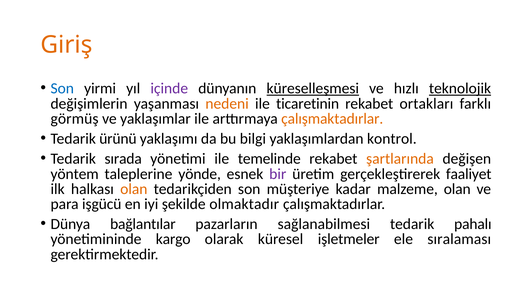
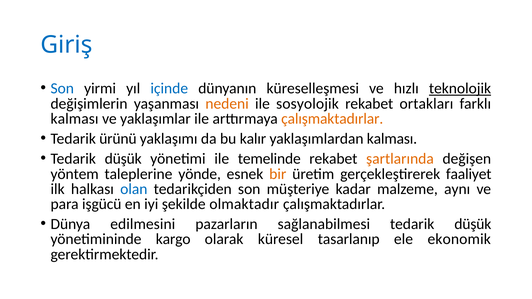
Giriş colour: orange -> blue (67, 45)
içinde colour: purple -> blue (169, 89)
küreselleşmesi underline: present -> none (313, 89)
ticaretinin: ticaretinin -> sosyolojik (307, 104)
görmüş: görmüş -> kalması (75, 119)
bilgi: bilgi -> kalır (253, 139)
yaklaşımlardan kontrol: kontrol -> kalması (392, 139)
sırada: sırada -> düşük (123, 159)
bir colour: purple -> orange (278, 174)
olan colour: orange -> blue (134, 189)
malzeme olan: olan -> aynı (457, 189)
bağlantılar: bağlantılar -> edilmesini (143, 224)
pahalı: pahalı -> düşük (473, 224)
işletmeler: işletmeler -> tasarlanıp (349, 239)
sıralaması: sıralaması -> ekonomik (459, 239)
